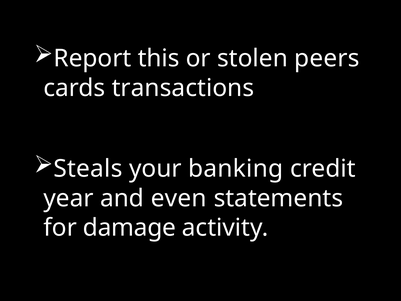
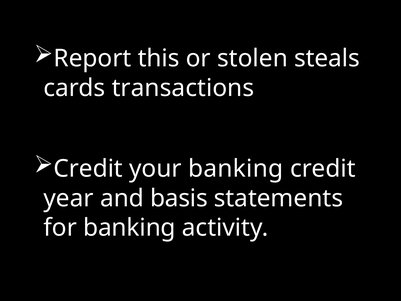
peers: peers -> steals (327, 58)
Steals: Steals -> Credit (88, 169)
even: even -> basis (179, 198)
for damage: damage -> banking (129, 228)
